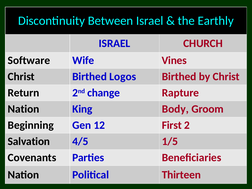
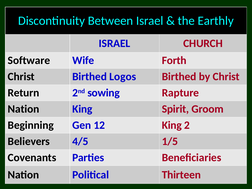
Vines: Vines -> Forth (174, 60)
change: change -> sowing (104, 93)
Body: Body -> Spirit (175, 109)
12 First: First -> King (172, 125)
Salvation: Salvation -> Believers (29, 142)
